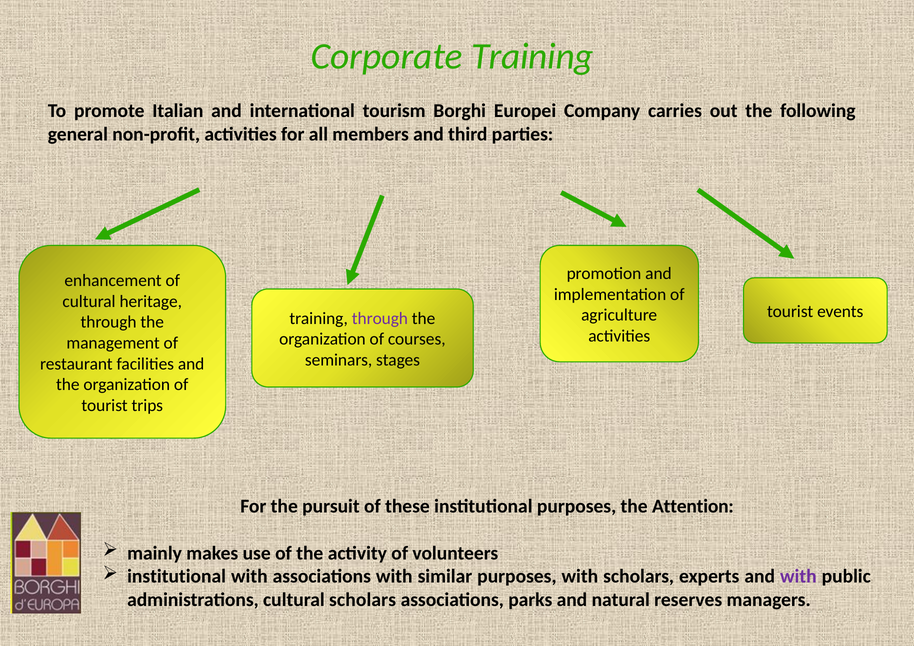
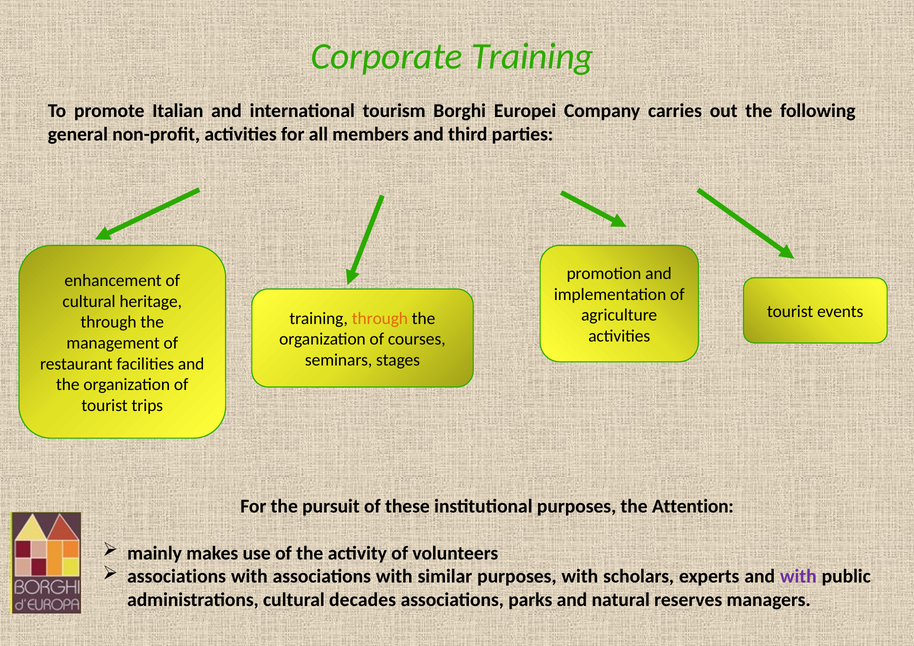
through colour: purple -> orange (380, 318)
institutional: institutional -> associations (177, 576)
cultural scholars: scholars -> decades (363, 600)
